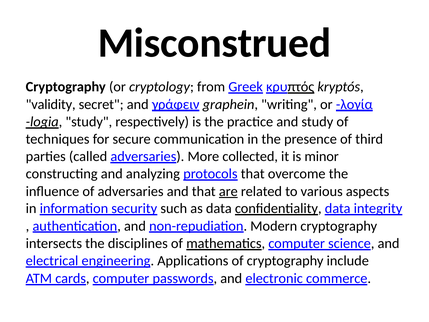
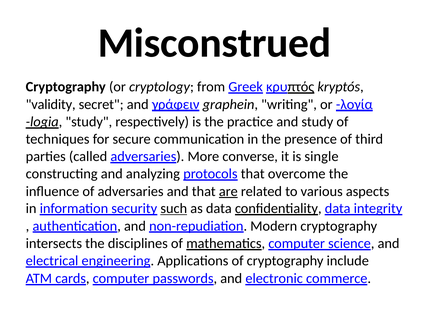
collected: collected -> converse (250, 156)
minor: minor -> single (322, 156)
such underline: none -> present (174, 208)
